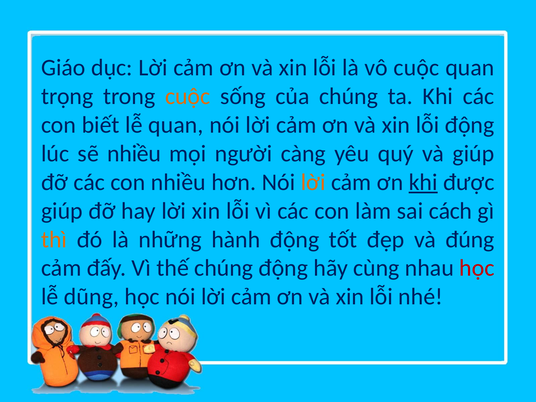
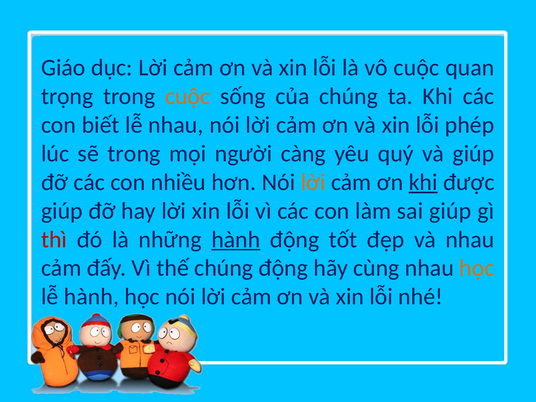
lễ quan: quan -> nhau (176, 125)
lỗi động: động -> phép (470, 125)
sẽ nhiều: nhiều -> trong (134, 154)
sai cách: cách -> giúp (450, 211)
thì colour: orange -> red (54, 239)
hành underline: none -> present (236, 239)
và đúng: đúng -> nhau (470, 239)
học colour: red -> orange (477, 268)
lễ dũng: dũng -> hành (91, 297)
